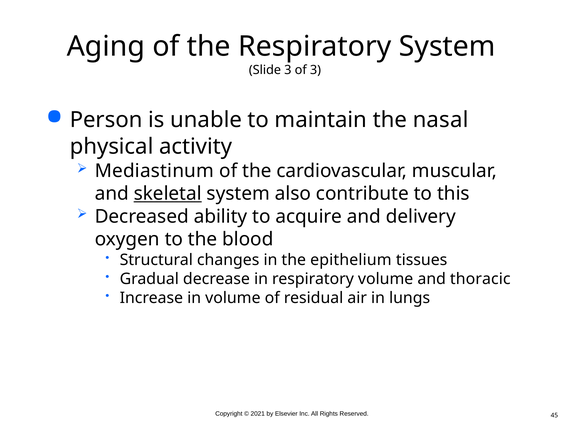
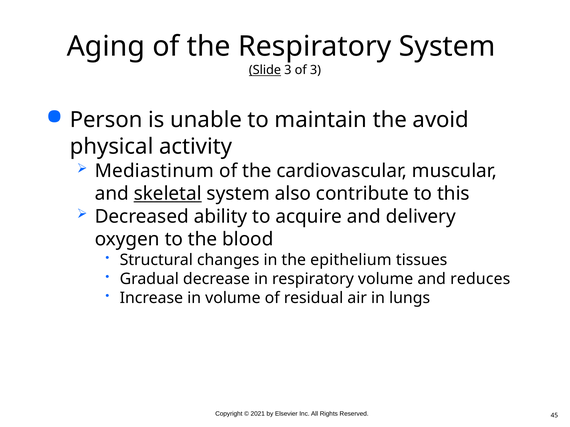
Slide underline: none -> present (265, 70)
nasal: nasal -> avoid (441, 120)
thoracic: thoracic -> reduces (480, 279)
